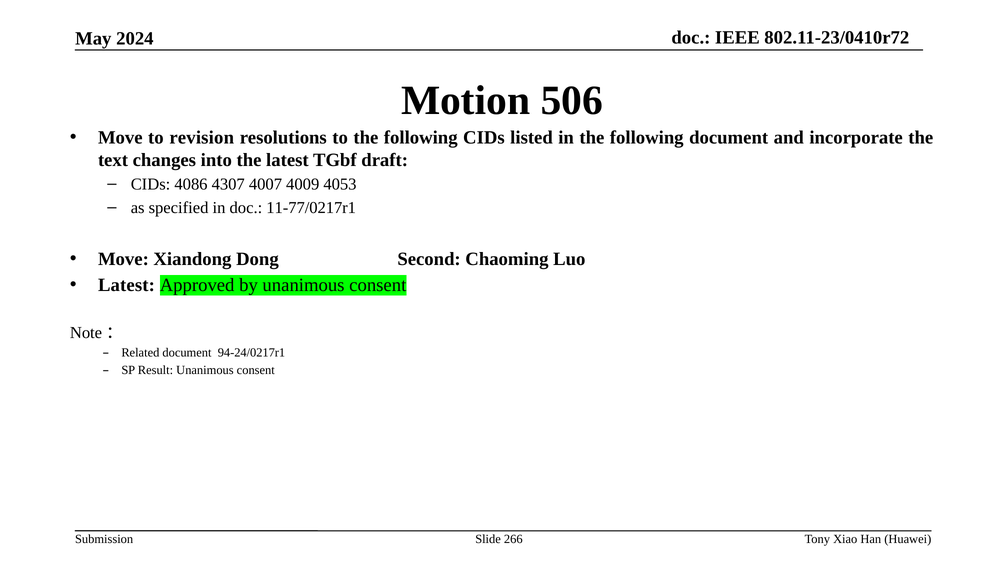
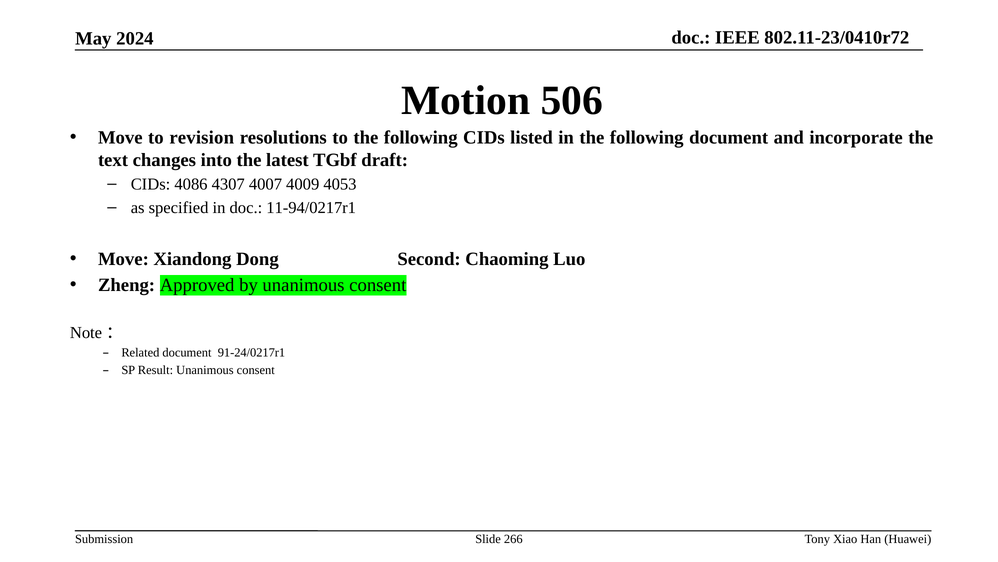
11-77/0217r1: 11-77/0217r1 -> 11-94/0217r1 (311, 207)
Latest: Latest -> Zheng (127, 285)
94-24/0217r1: 94-24/0217r1 -> 91-24/0217r1 (251, 352)
